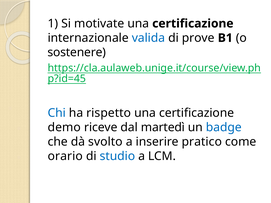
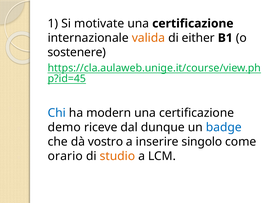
valida colour: blue -> orange (148, 38)
prove: prove -> either (198, 38)
rispetto: rispetto -> modern (109, 113)
martedì: martedì -> dunque (163, 127)
svolto: svolto -> vostro (105, 142)
pratico: pratico -> singolo (202, 142)
studio colour: blue -> orange (117, 156)
